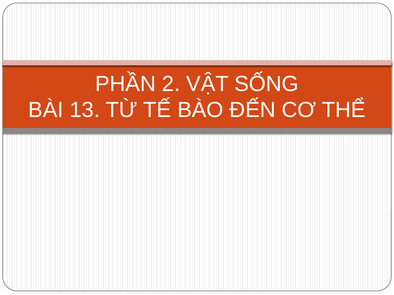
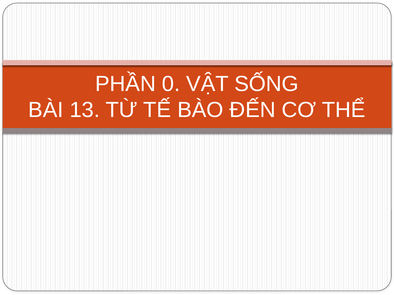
2: 2 -> 0 (171, 84)
